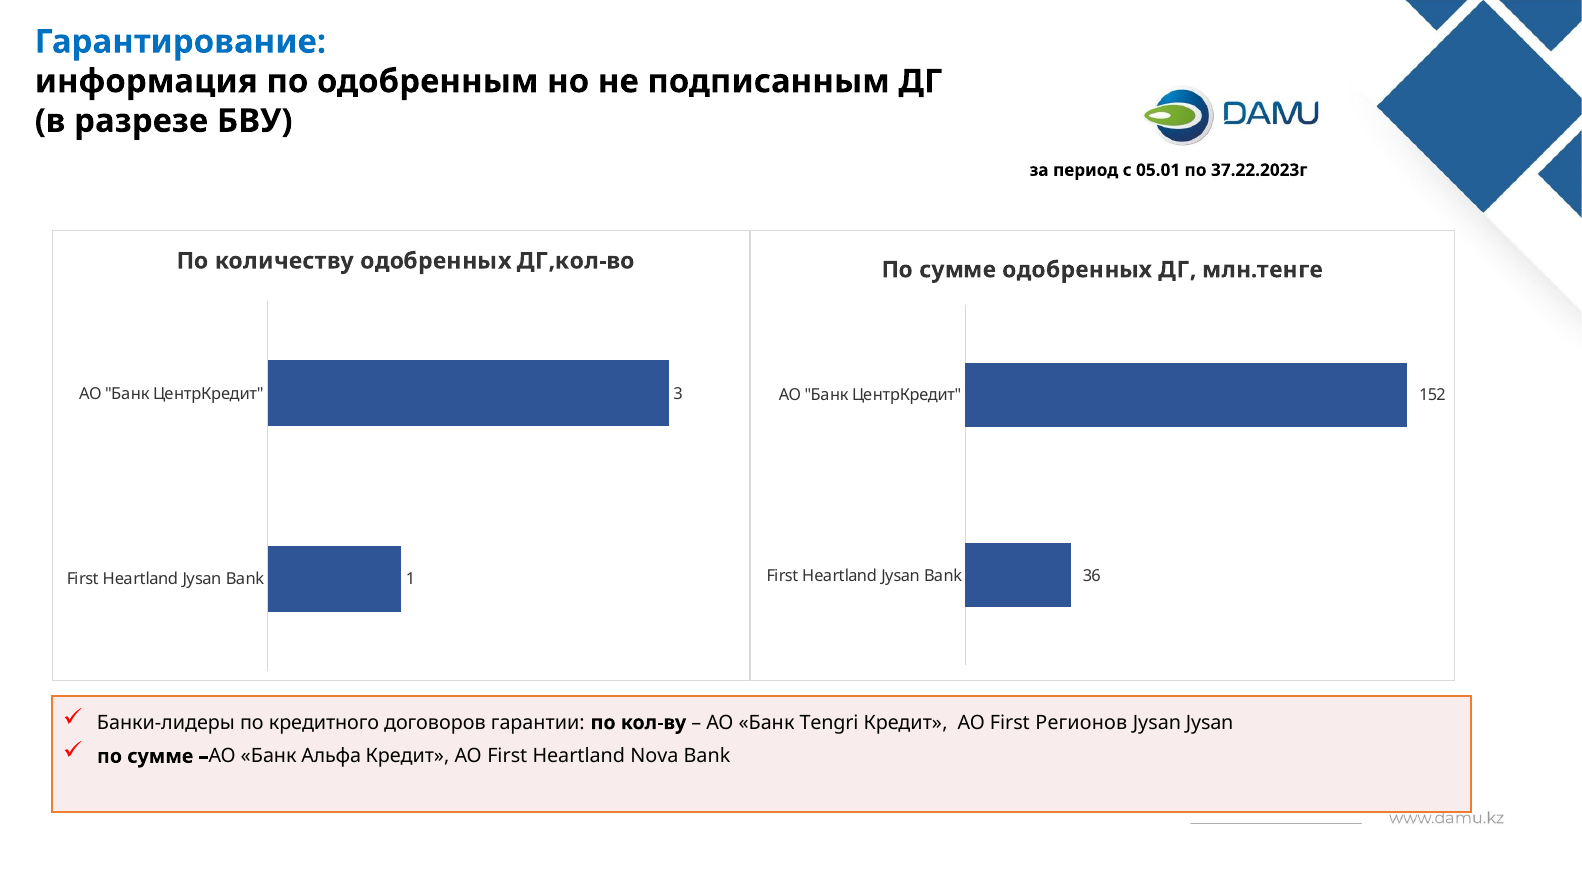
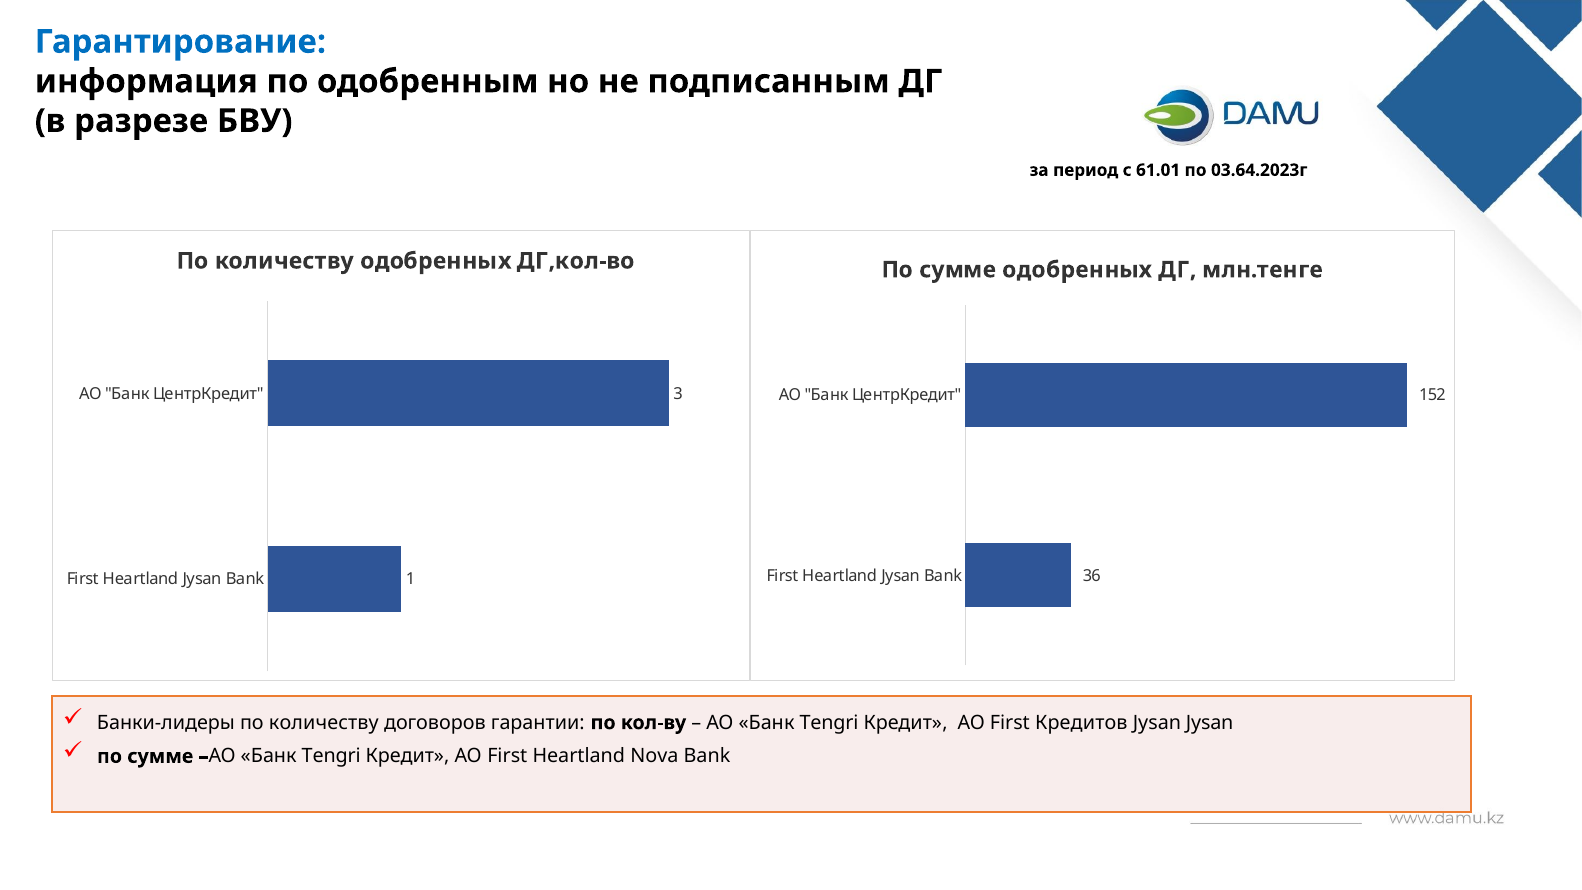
05.01: 05.01 -> 61.01 (1158, 170)
37.22.2023г: 37.22.2023г -> 03.64.2023г (1259, 170)
Банки-лидеры по кредитного: кредитного -> количеству (324, 723)
Регионов: Регионов -> Кредитов (1081, 723)
сумме АО Банк Альфа: Альфа -> Tengri (331, 756)
